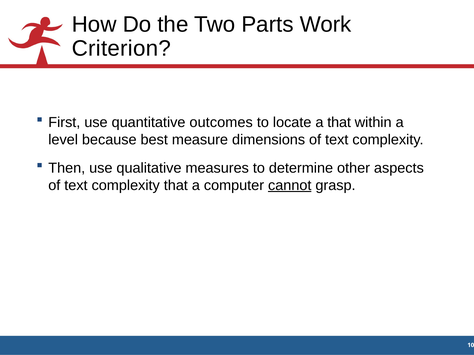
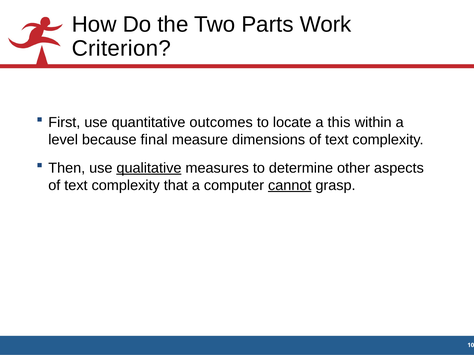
a that: that -> this (339, 123)
best: best -> final (154, 140)
qualitative underline: none -> present (149, 168)
